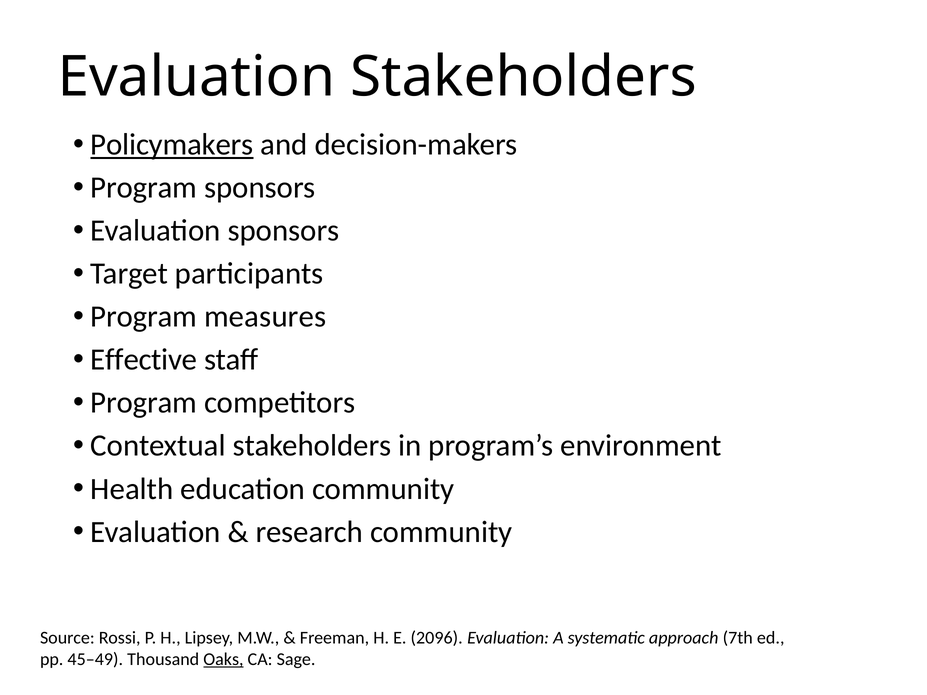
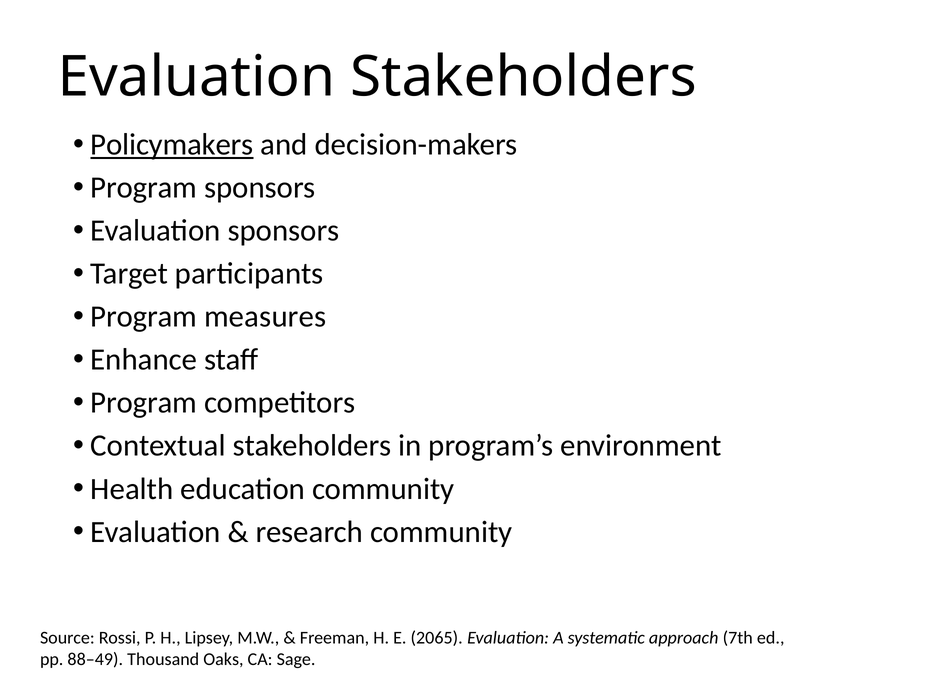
Effective: Effective -> Enhance (144, 360)
2096: 2096 -> 2065 (437, 638)
45–49: 45–49 -> 88–49 (95, 660)
Oaks underline: present -> none (223, 660)
